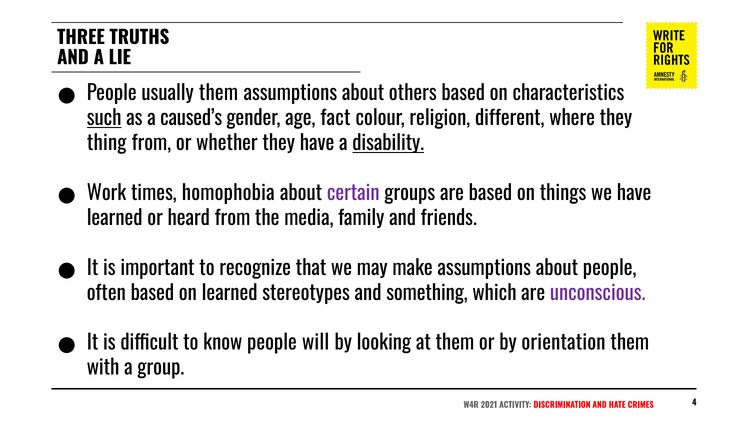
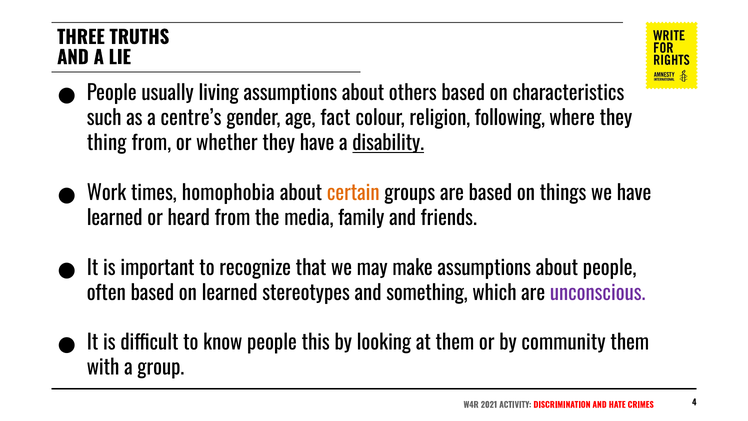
usually them: them -> living (219, 93)
such underline: present -> none (104, 118)
caused’s: caused’s -> centre’s (191, 118)
different: different -> following (510, 118)
certain colour: purple -> orange (353, 193)
will: will -> this (316, 343)
orientation: orientation -> community (564, 343)
